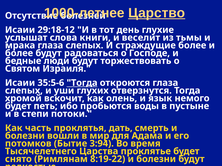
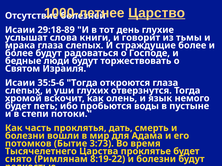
29:18-12: 29:18-12 -> 29:18-89 (56, 30)
веселит: веселит -> говорит (141, 38)
Тогда underline: present -> none (82, 83)
3:94: 3:94 -> 3:73 (102, 144)
